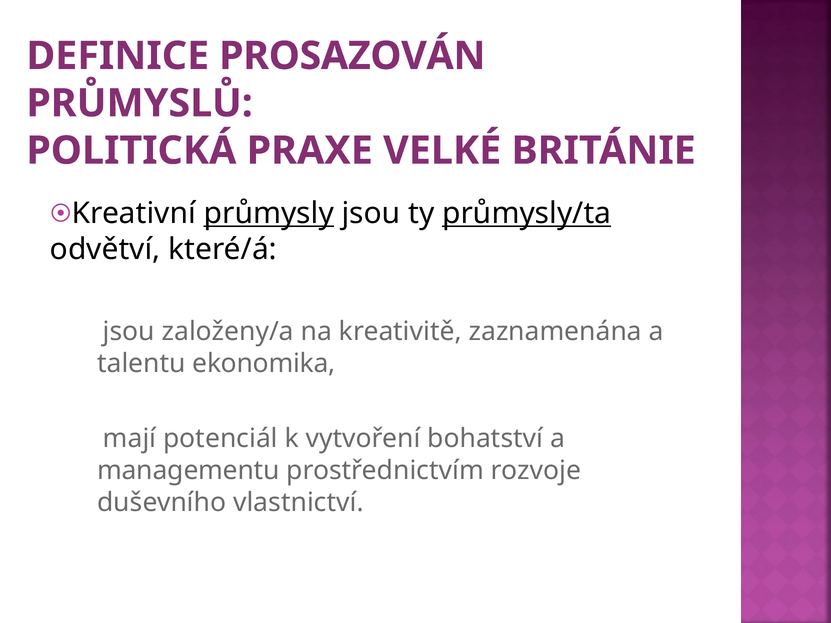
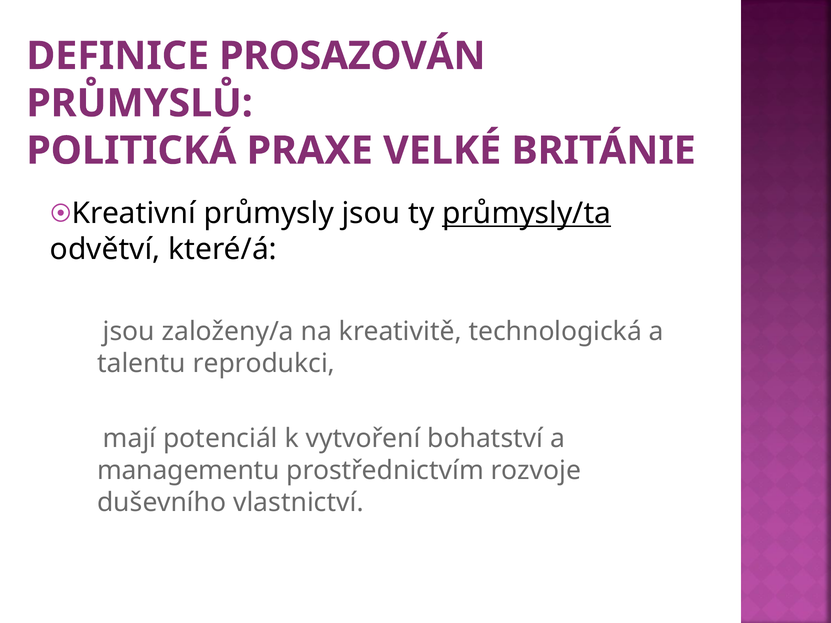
průmysly underline: present -> none (269, 213)
zaznamenána: zaznamenána -> technologická (555, 332)
ekonomika: ekonomika -> reprodukci (264, 364)
